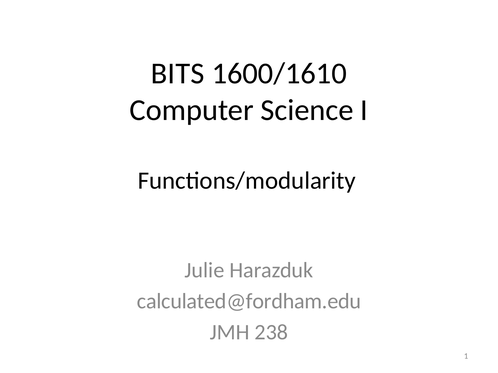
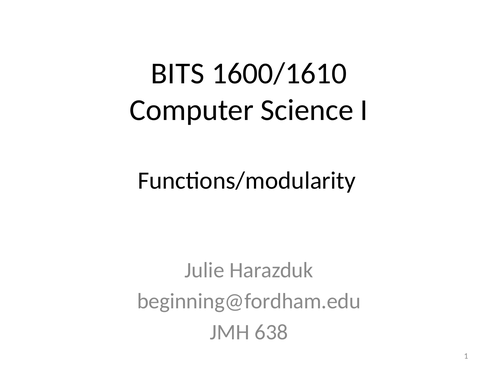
calculated@fordham.edu: calculated@fordham.edu -> beginning@fordham.edu (249, 302)
238: 238 -> 638 (271, 333)
